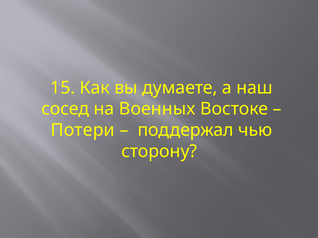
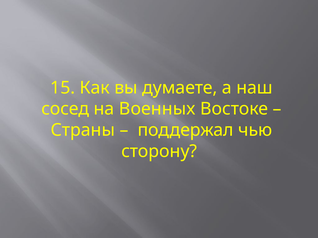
Потери: Потери -> Страны (83, 130)
